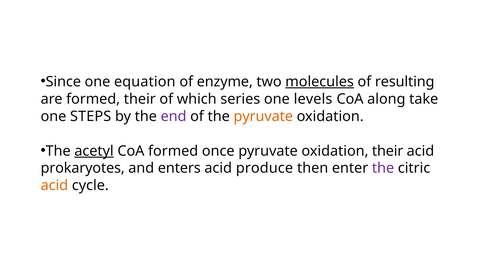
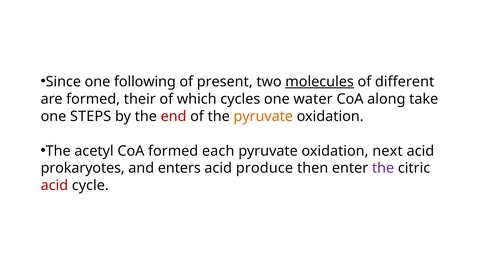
equation: equation -> following (145, 82)
enzyme: enzyme -> present (225, 82)
resulting: resulting -> different (405, 82)
series: series -> cycles (240, 99)
levels: levels -> water (313, 99)
end colour: purple -> red (174, 116)
acetyl underline: present -> none (94, 151)
once: once -> each (218, 151)
oxidation their: their -> next (388, 151)
acid colour: orange -> red (54, 185)
